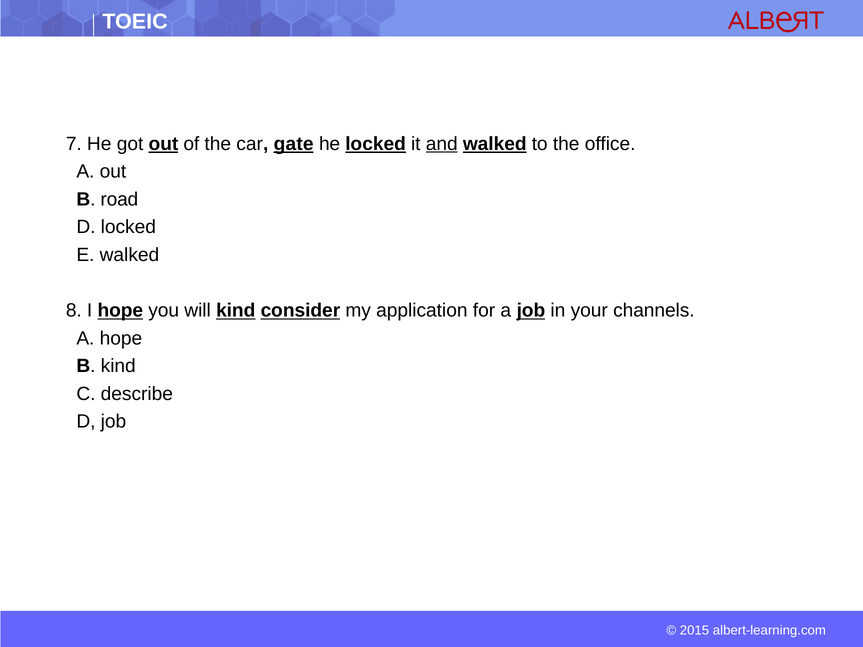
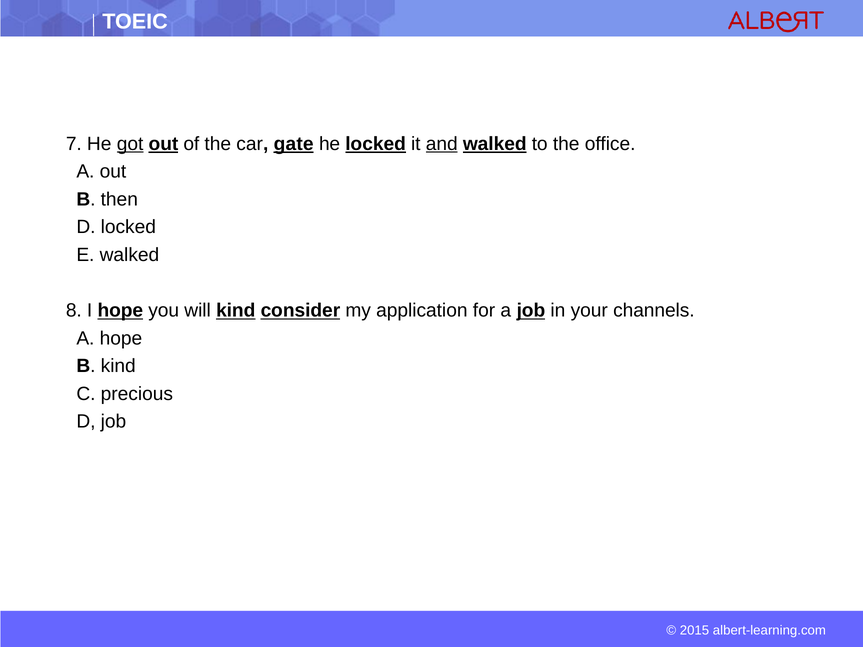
got underline: none -> present (130, 144)
road: road -> then (119, 199)
describe: describe -> precious (137, 394)
